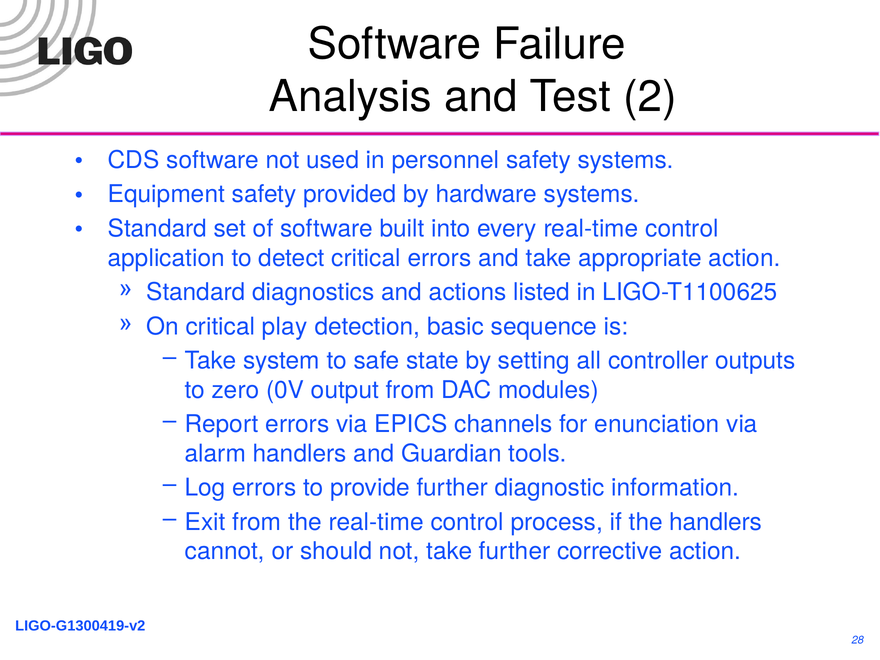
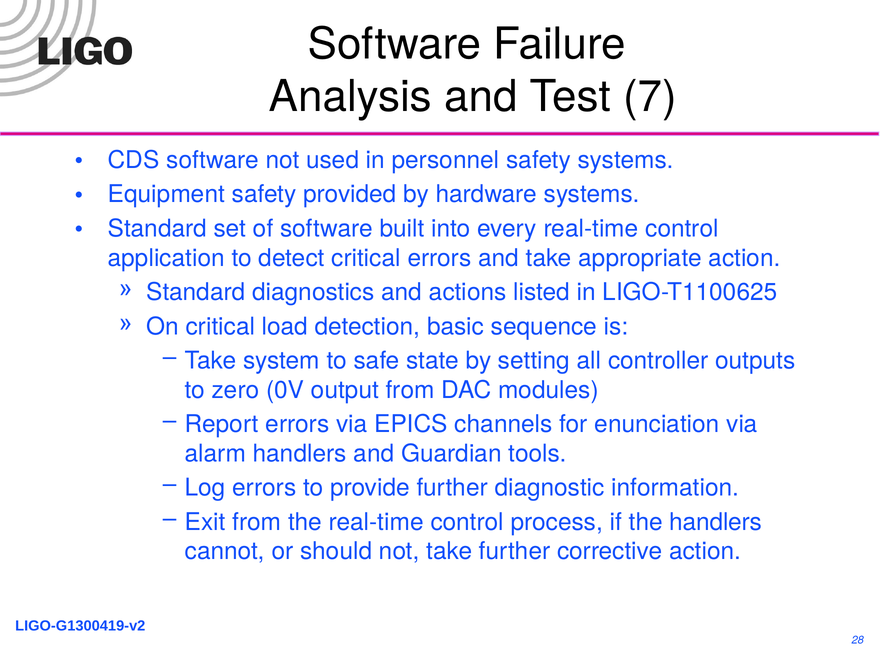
2: 2 -> 7 (650, 97)
play: play -> load (285, 326)
